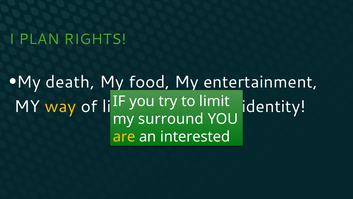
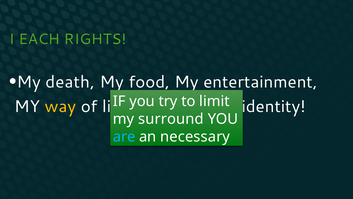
PLAN: PLAN -> EACH (39, 39)
are colour: yellow -> light blue (124, 136)
interested: interested -> necessary (195, 136)
